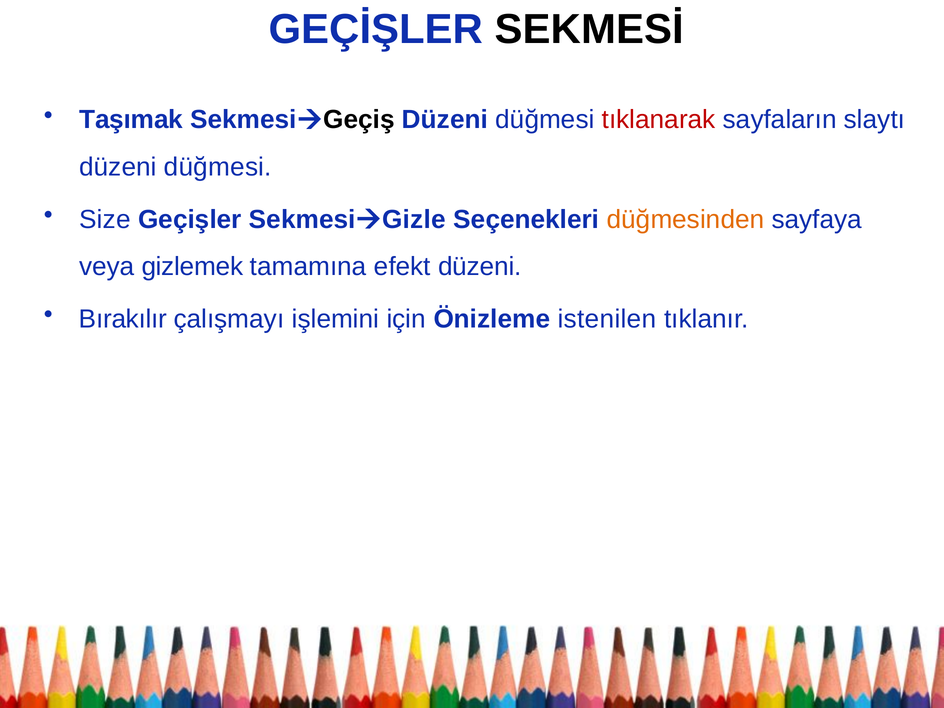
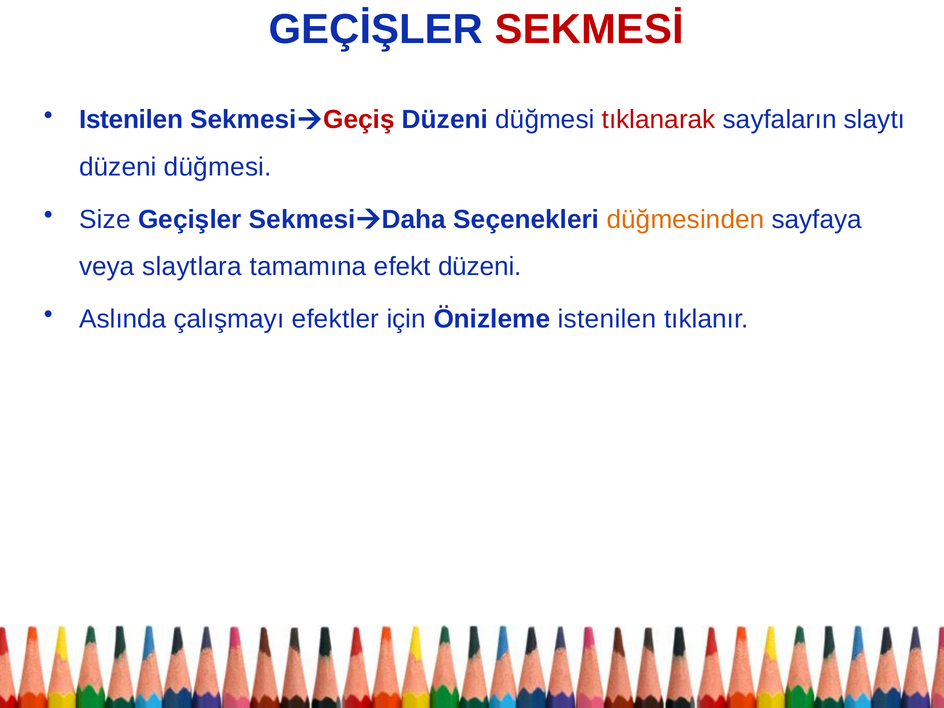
SEKMESİ colour: black -> red (589, 29)
Taşımak: Taşımak -> Istenilen (131, 120)
Geçiş colour: black -> red (359, 120)
Gizle: Gizle -> Daha (414, 219)
gizlemek: gizlemek -> slaytlara (192, 267)
Bırakılır: Bırakılır -> Aslında (123, 319)
işlemini: işlemini -> efektler (335, 319)
